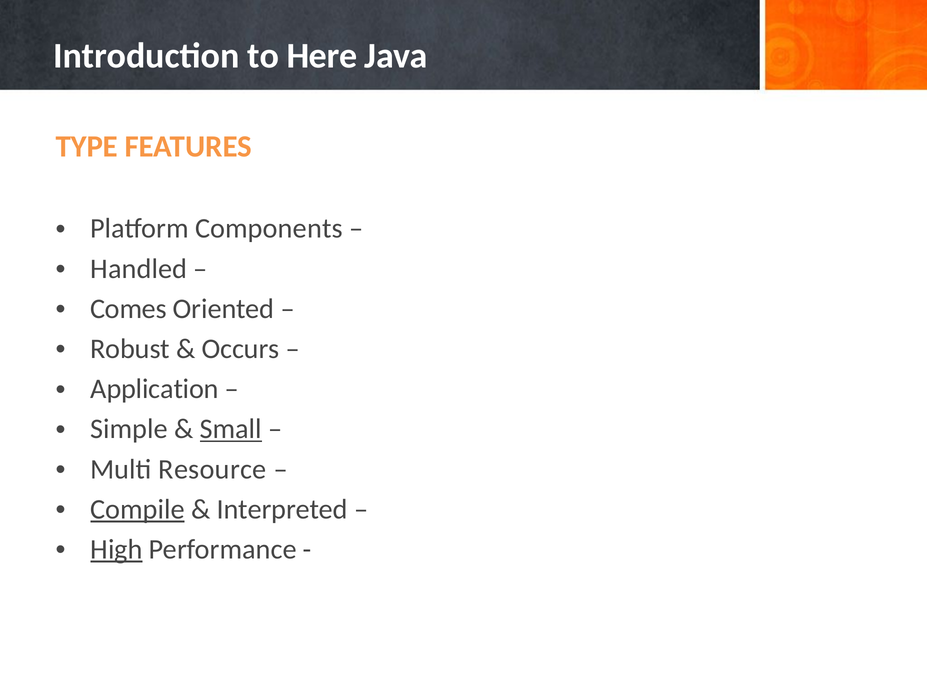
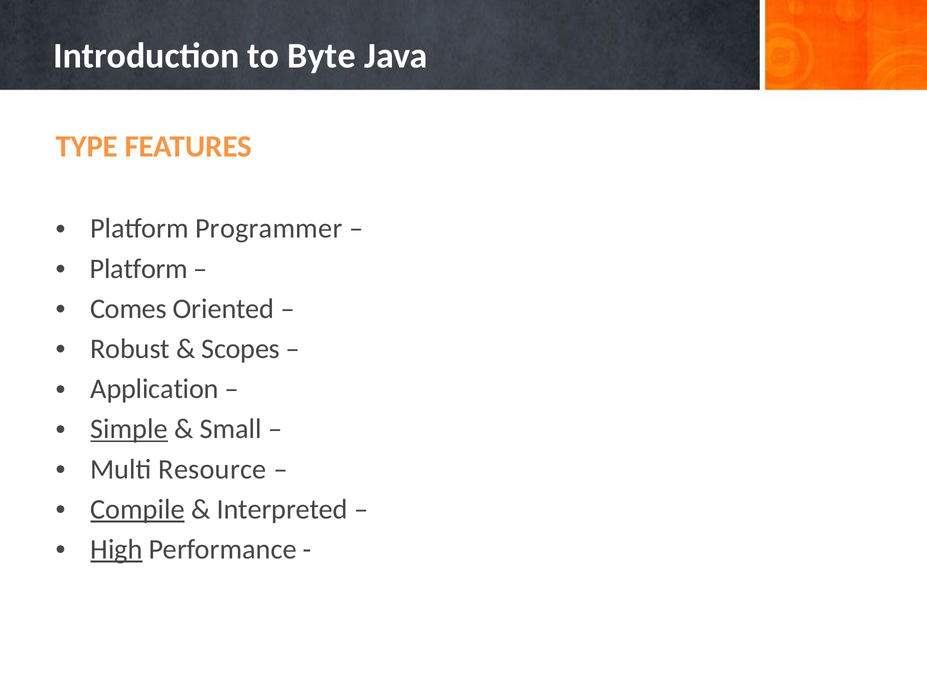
Here: Here -> Byte (322, 56)
Components: Components -> Programmer (269, 229)
Handled: Handled -> Platform (139, 269)
Occurs: Occurs -> Scopes (241, 349)
Simple underline: none -> present (129, 429)
Small underline: present -> none (231, 429)
